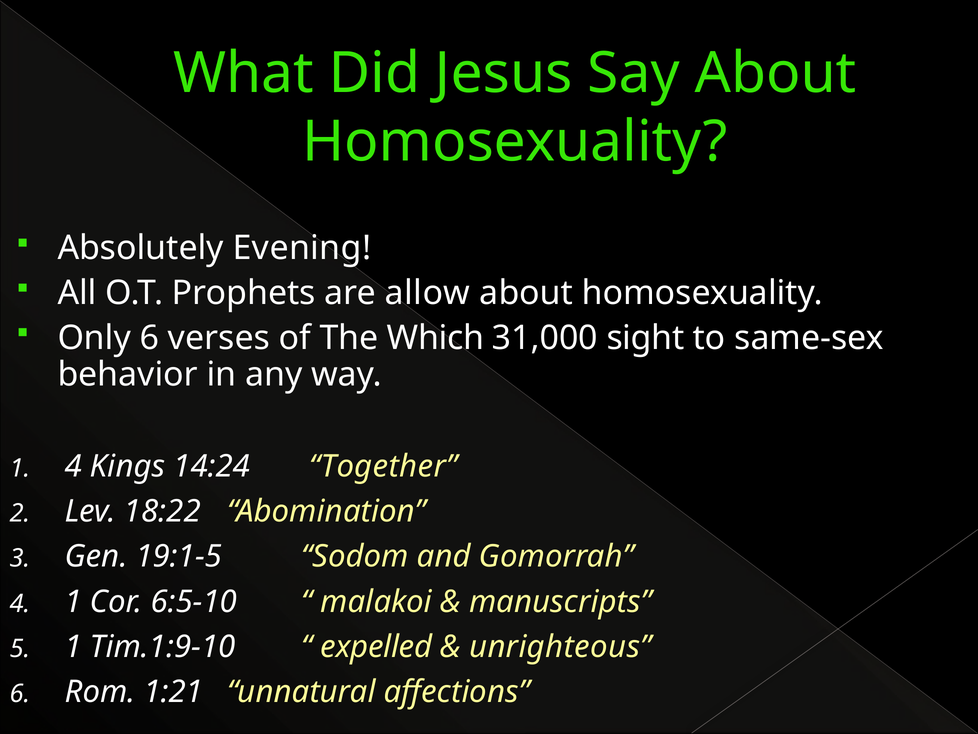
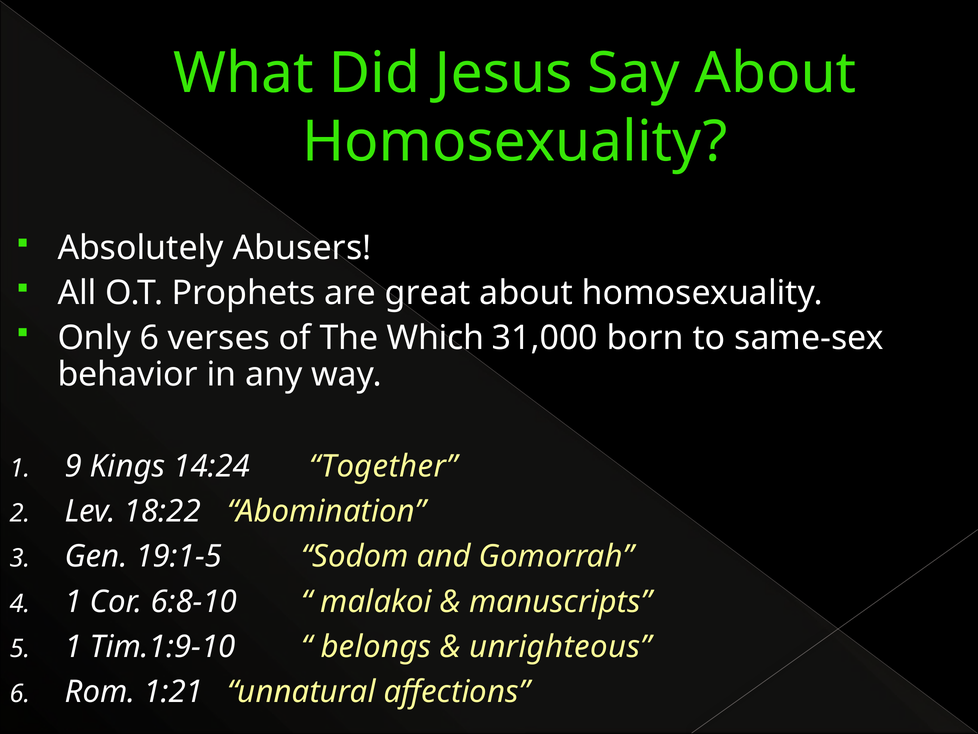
Evening: Evening -> Abusers (302, 248)
allow: allow -> great (428, 293)
sight: sight -> born (645, 338)
1 4: 4 -> 9 (73, 466)
6:5-10: 6:5-10 -> 6:8-10 (194, 601)
expelled: expelled -> belongs (376, 646)
